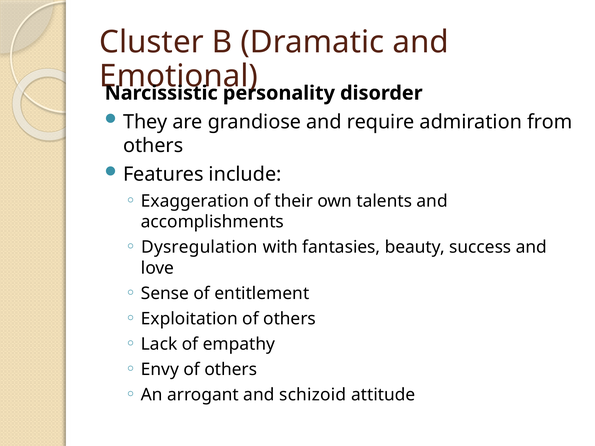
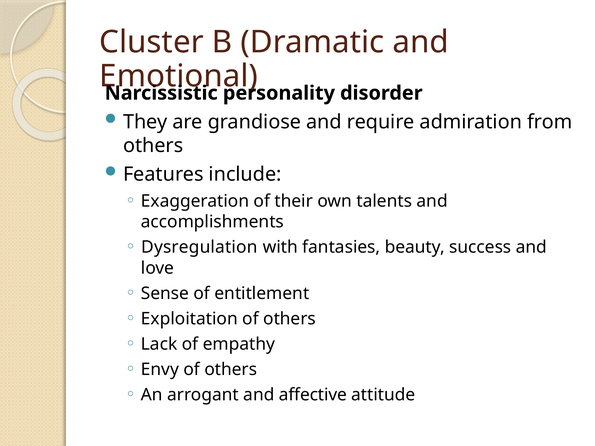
schizoid: schizoid -> affective (313, 395)
